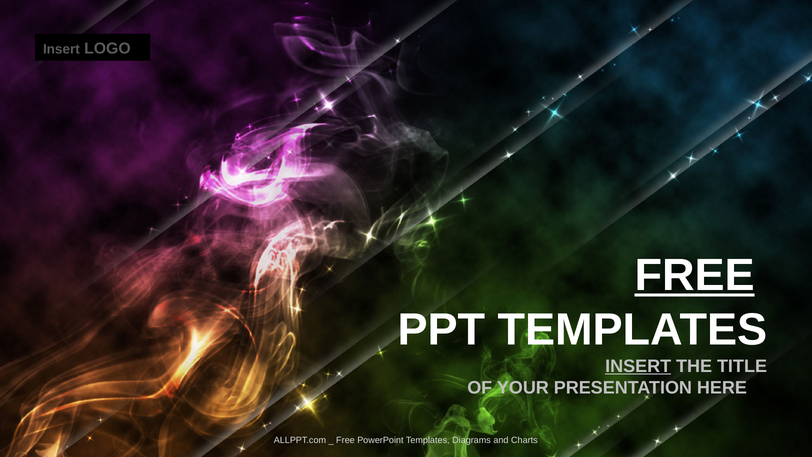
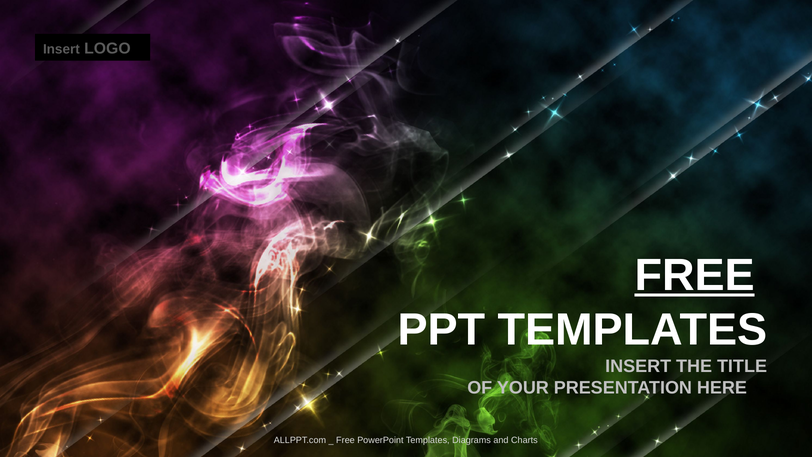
INSERT underline: present -> none (638, 366)
